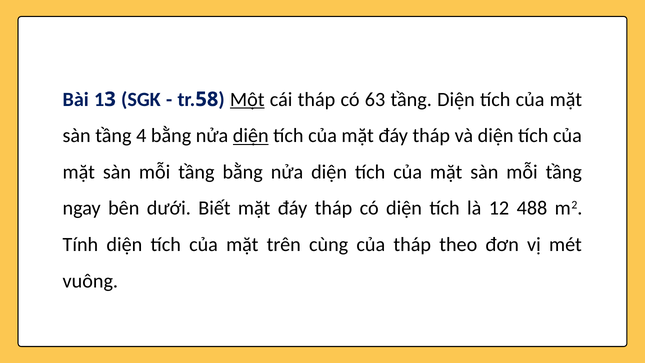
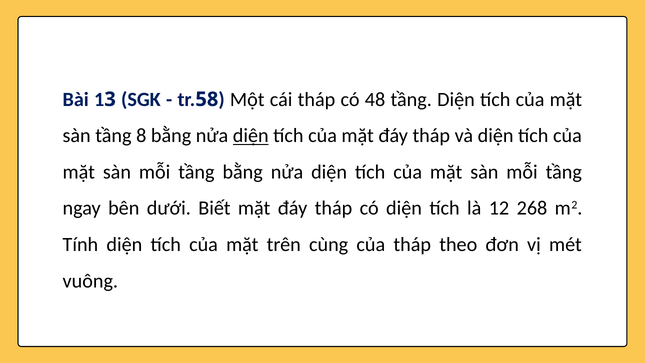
Một underline: present -> none (247, 99)
63: 63 -> 48 (375, 99)
4: 4 -> 8 (141, 136)
488: 488 -> 268 (532, 208)
